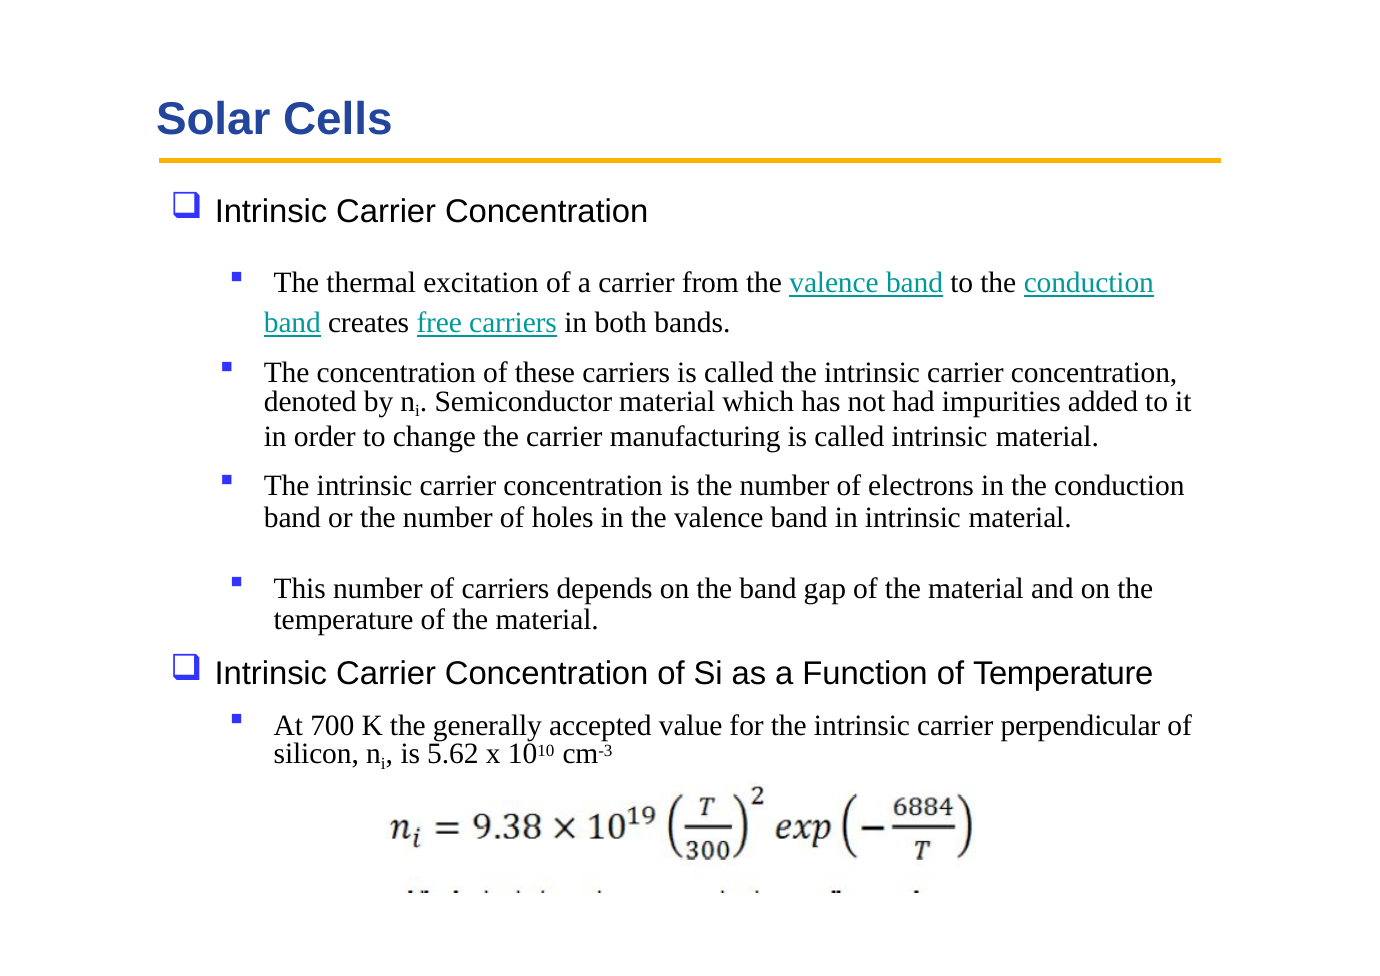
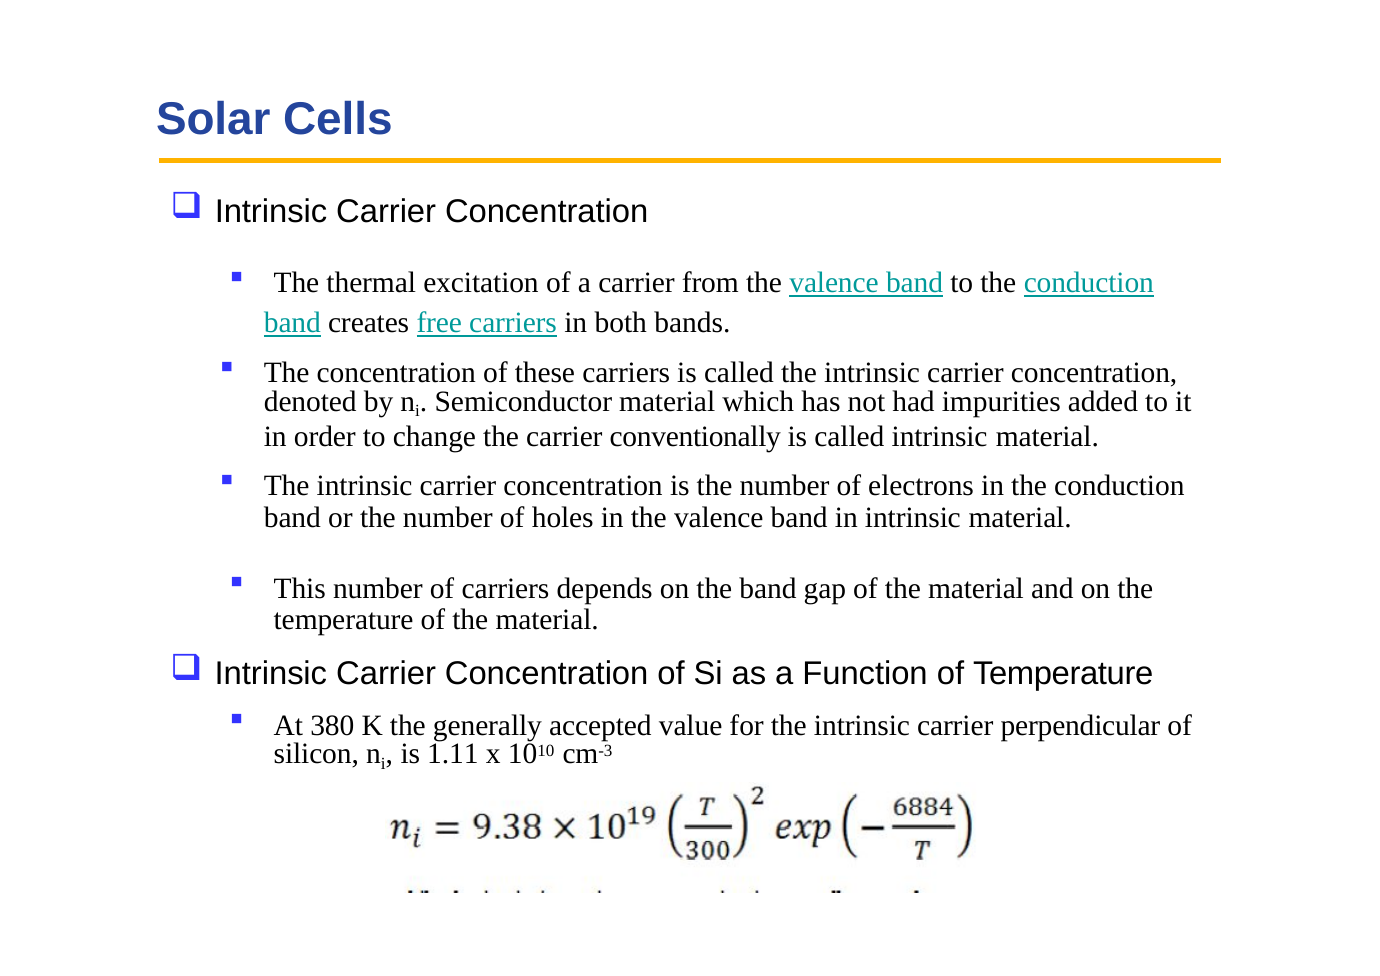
manufacturing: manufacturing -> conventionally (695, 436)
700: 700 -> 380 (332, 725)
5.62: 5.62 -> 1.11 (453, 754)
